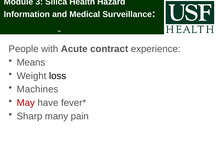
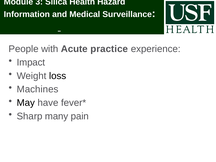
contract: contract -> practice (109, 49)
Means: Means -> Impact (31, 62)
May colour: red -> black (26, 103)
